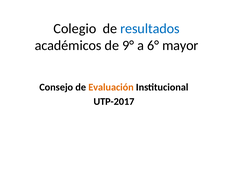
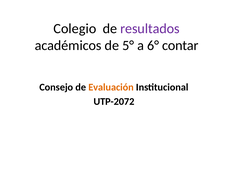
resultados colour: blue -> purple (150, 28)
9°: 9° -> 5° (128, 45)
mayor: mayor -> contar (180, 45)
UTP-2017: UTP-2017 -> UTP-2072 (114, 101)
